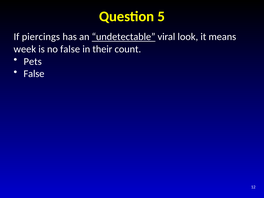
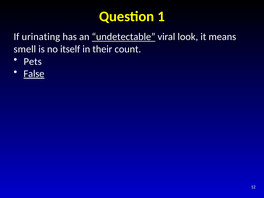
5: 5 -> 1 (161, 16)
piercings: piercings -> urinating (41, 37)
week: week -> smell (25, 49)
no false: false -> itself (70, 49)
False underline: none -> present (34, 74)
